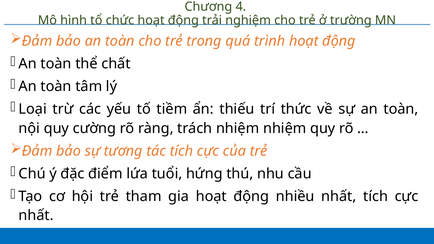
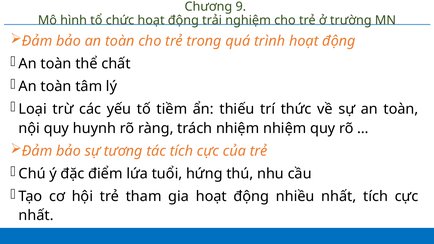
4: 4 -> 9 (241, 7)
cường: cường -> huynh (94, 128)
